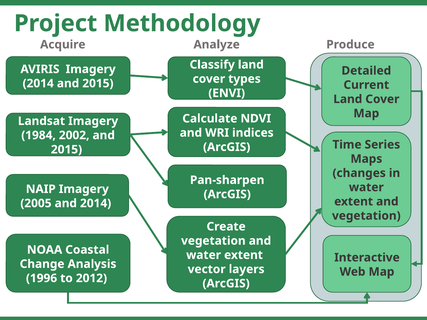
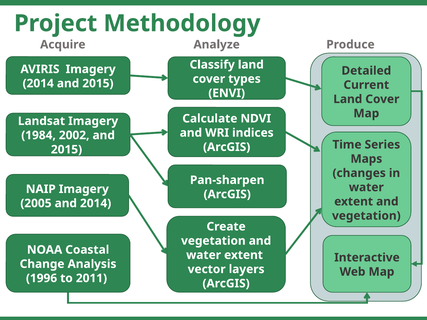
2012: 2012 -> 2011 (91, 278)
